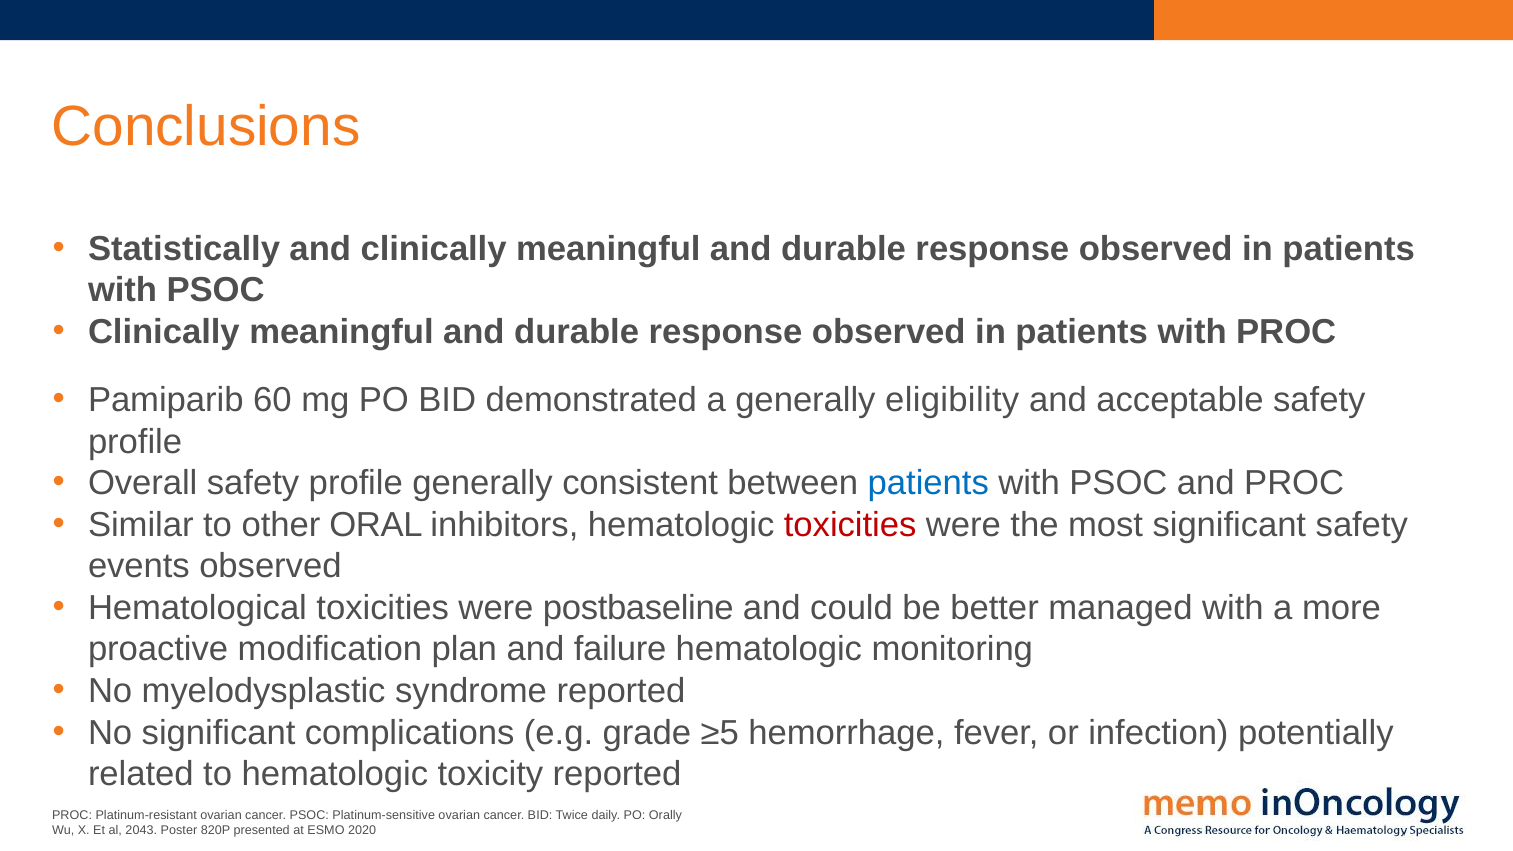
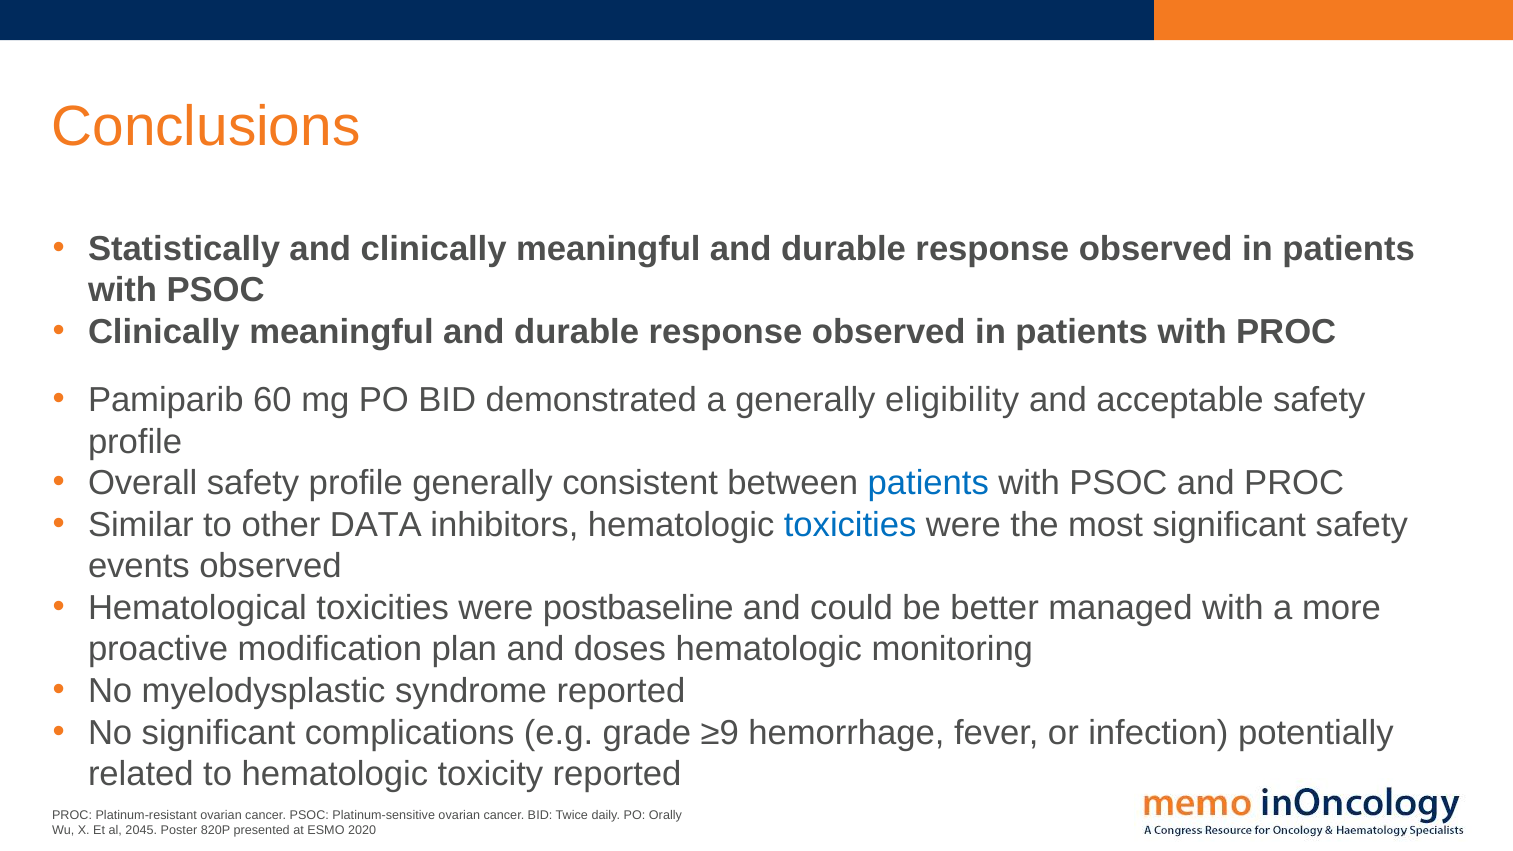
ORAL: ORAL -> DATA (376, 525)
toxicities colour: red -> blue (850, 525)
failure: failure -> doses (620, 650)
≥5: ≥5 -> ≥9 (720, 733)
2043: 2043 -> 2045 (141, 830)
